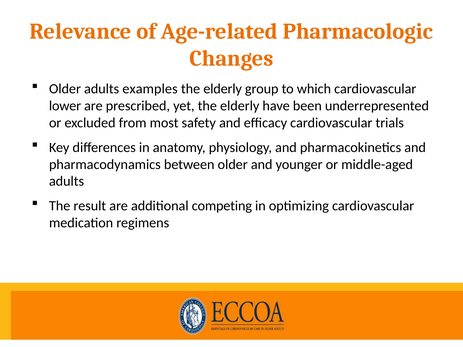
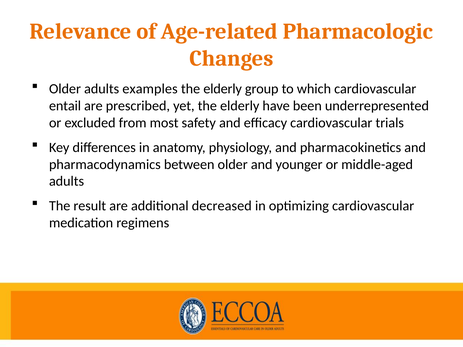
lower: lower -> entail (65, 106)
competing: competing -> decreased (222, 206)
